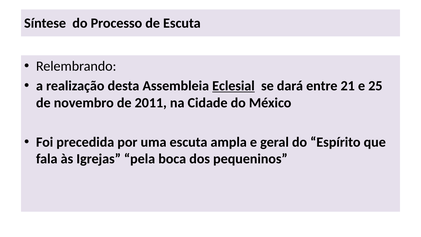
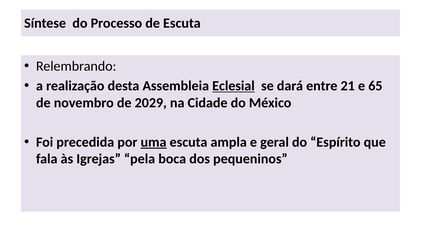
25: 25 -> 65 (375, 86)
2011: 2011 -> 2029 (151, 103)
uma underline: none -> present (154, 142)
